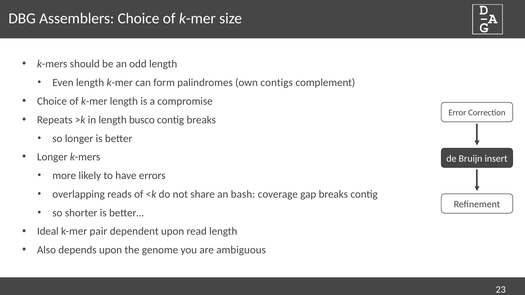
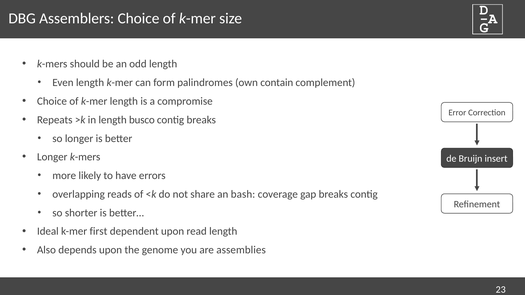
contigs: contigs -> contain (277, 83)
pair: pair -> first (98, 232)
ambiguous: ambiguous -> assemblies (241, 250)
